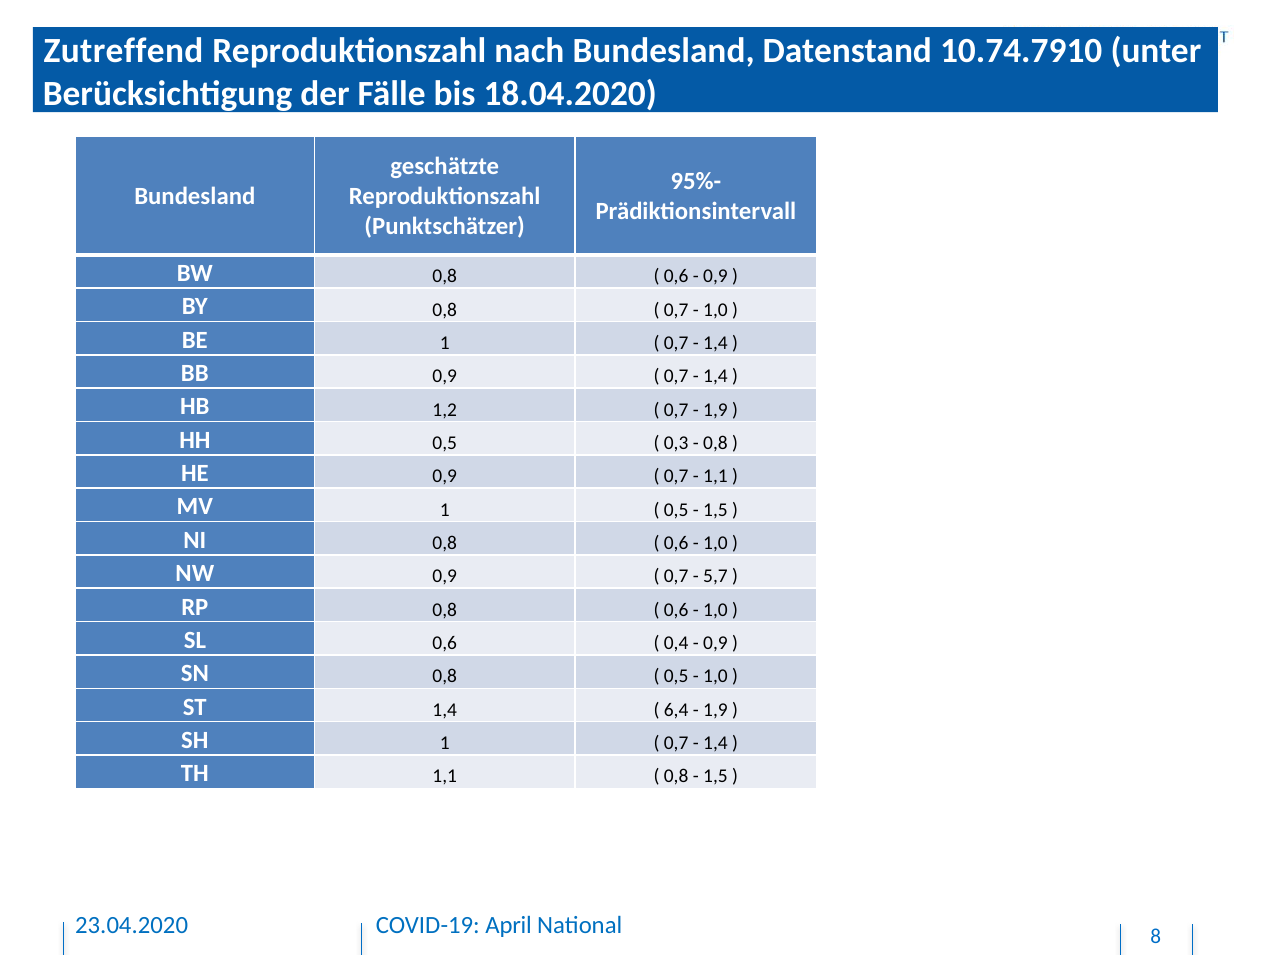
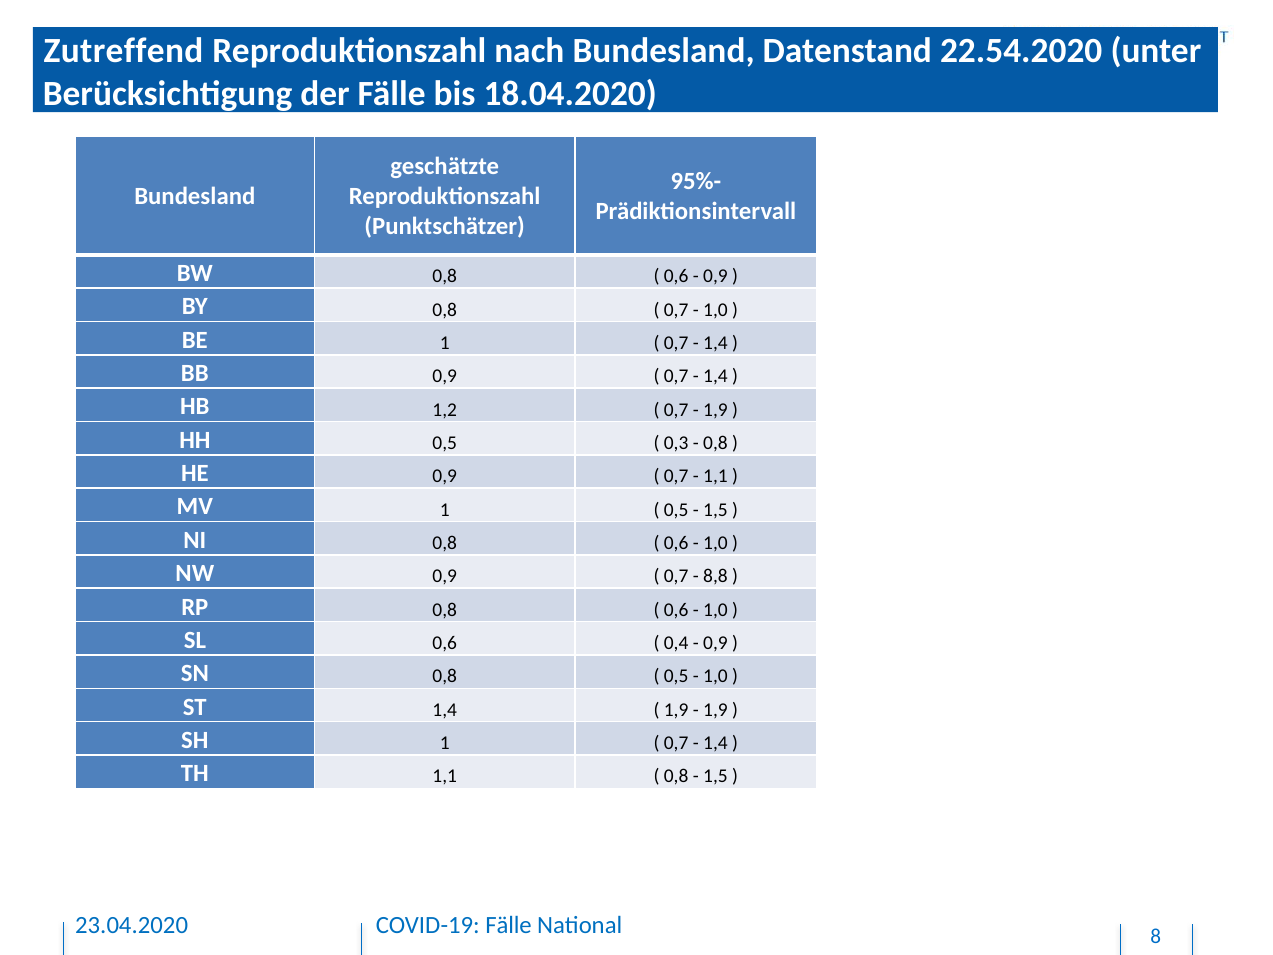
10.74.7910: 10.74.7910 -> 22.54.2020 (1021, 51)
5,7: 5,7 -> 8,8 (715, 576)
6,4: 6,4 -> 1,9 (676, 710)
COVID-19 April: April -> Fälle (509, 925)
